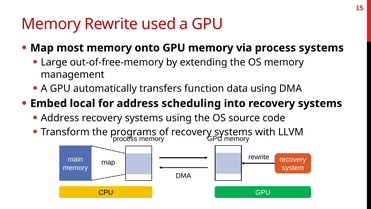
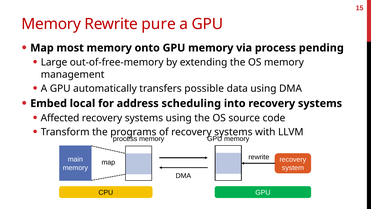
used: used -> pure (159, 24)
process systems: systems -> pending (321, 48)
function: function -> possible (204, 88)
Address: Address -> Affected (60, 118)
